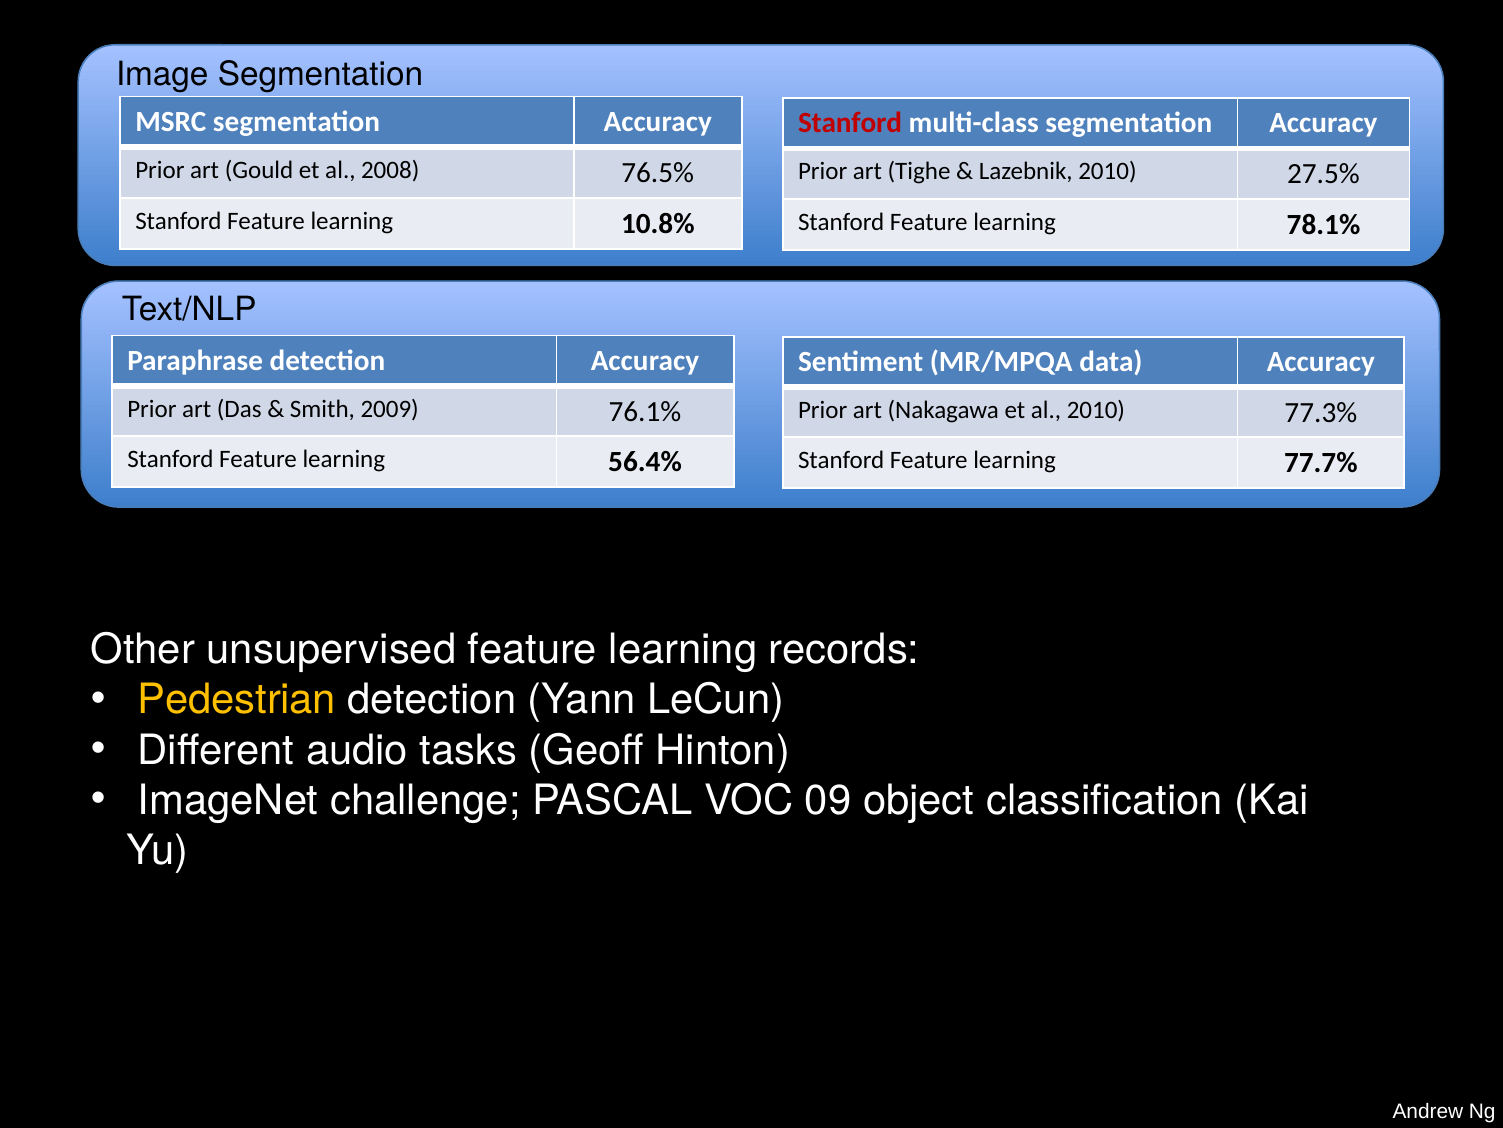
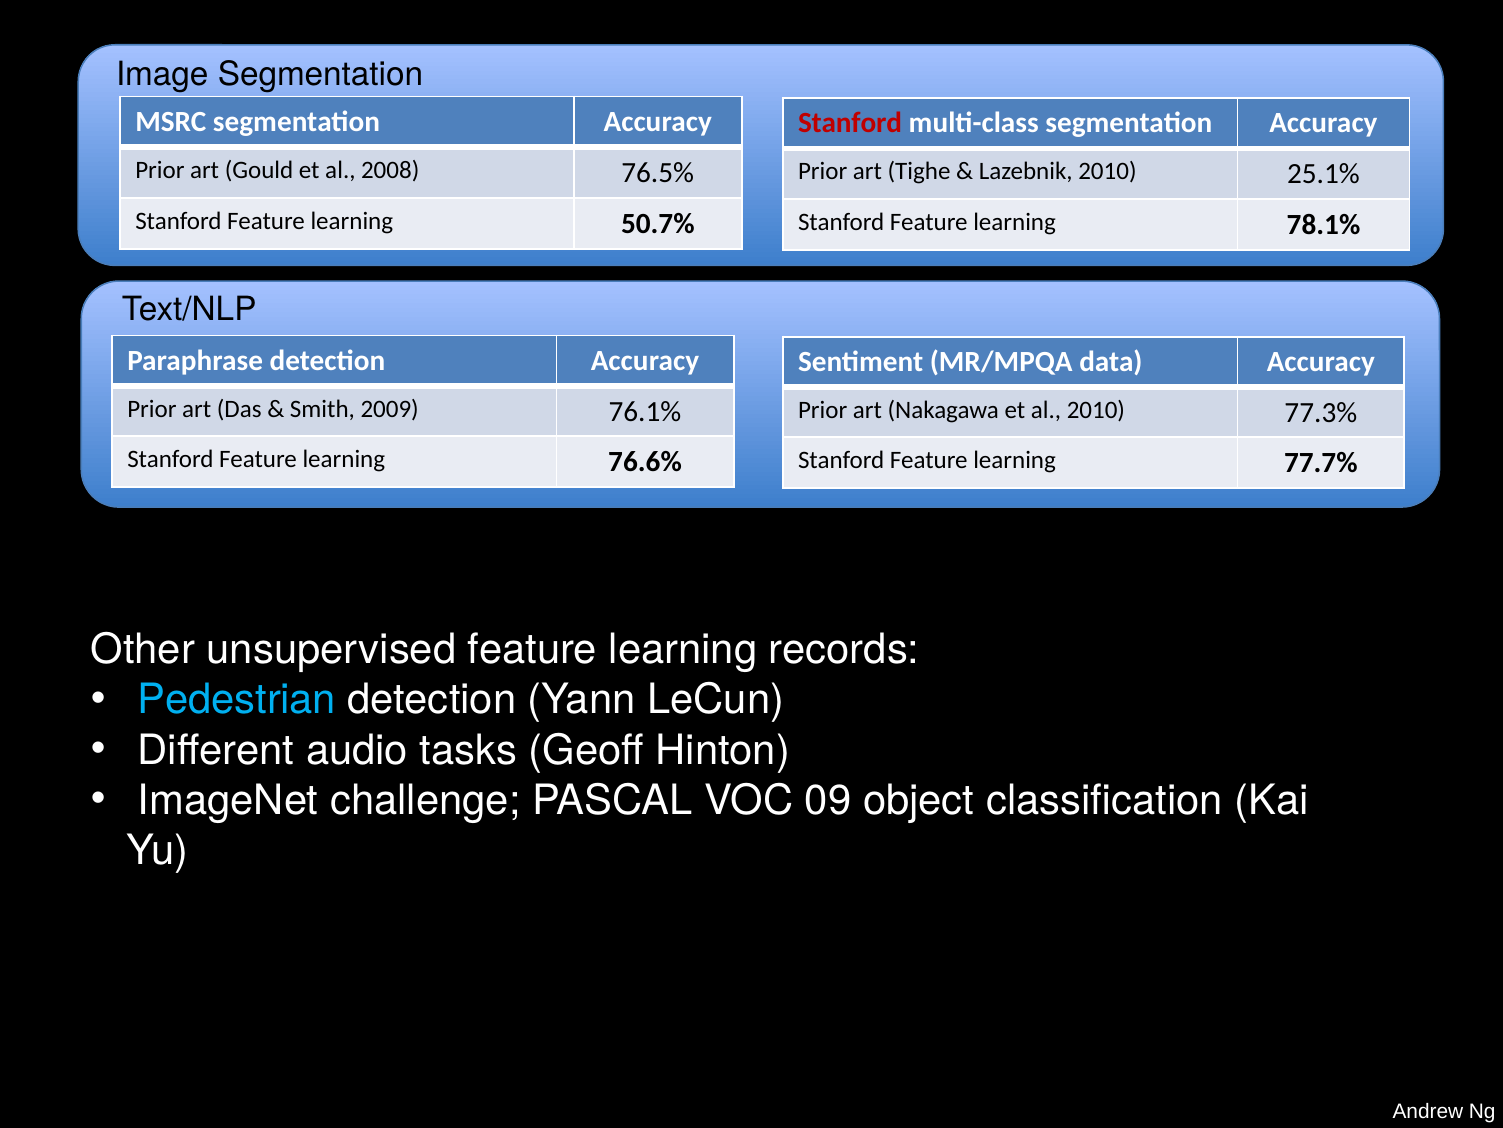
27.5%: 27.5% -> 25.1% (1323, 174)
10.8%: 10.8% -> 50.7% (658, 223)
56.4%: 56.4% -> 76.6% (645, 461)
Pedestrian colour: yellow -> light blue (237, 700)
